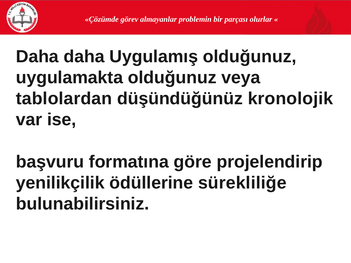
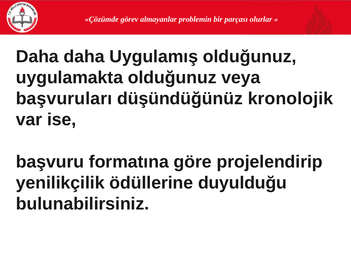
tablolardan: tablolardan -> başvuruları (64, 99)
sürekliliğe: sürekliliğe -> duyulduğu (242, 183)
